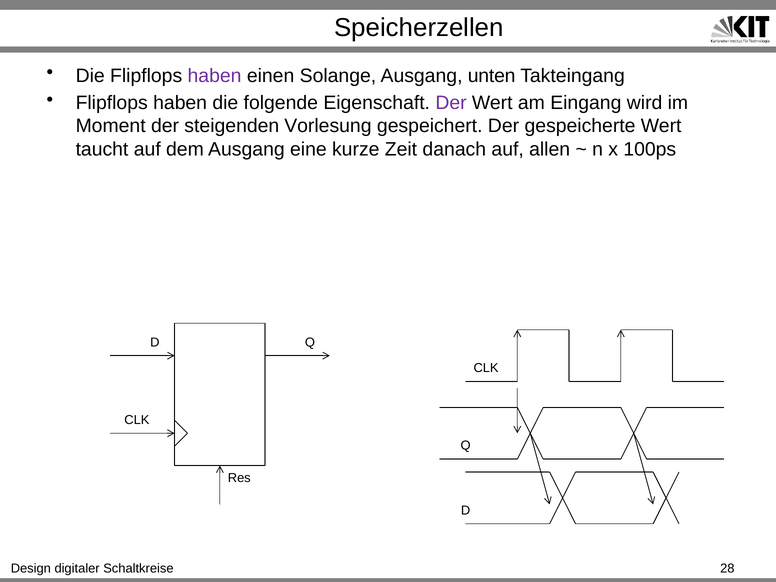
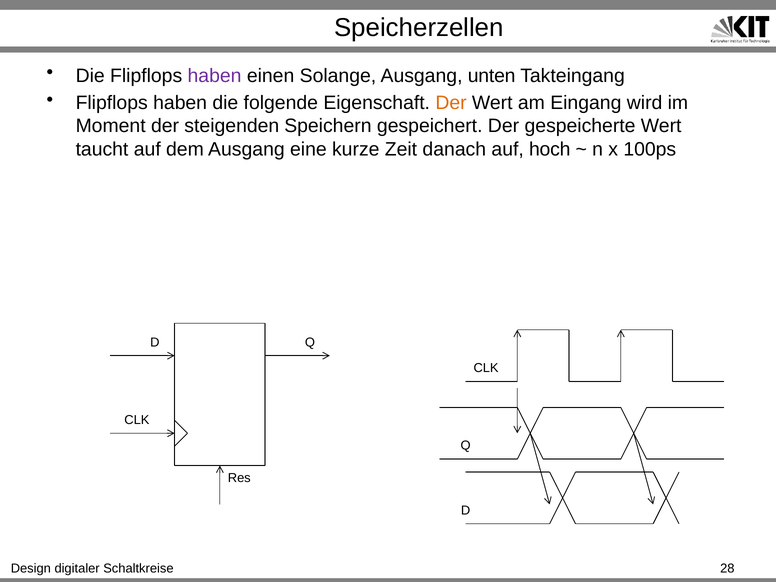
Der colour: purple -> orange (451, 103)
Vorlesung: Vorlesung -> Speichern (328, 126)
allen: allen -> hoch (550, 149)
